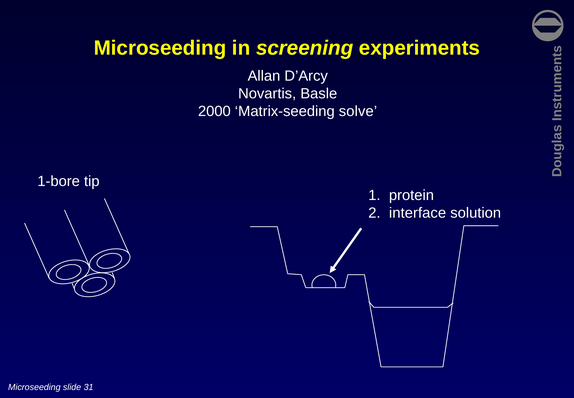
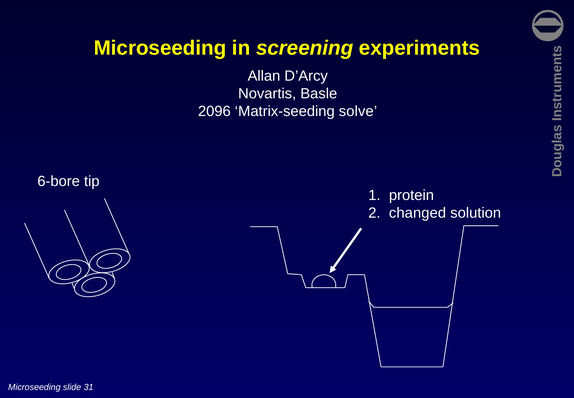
2000: 2000 -> 2096 (214, 111)
1-bore: 1-bore -> 6-bore (59, 181)
interface: interface -> changed (418, 213)
